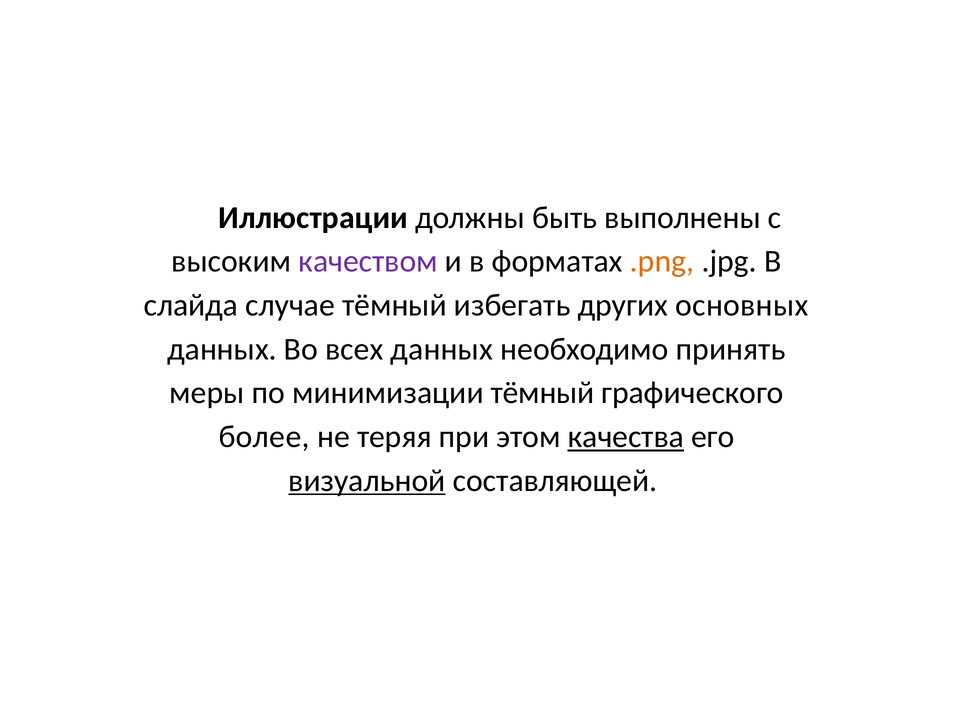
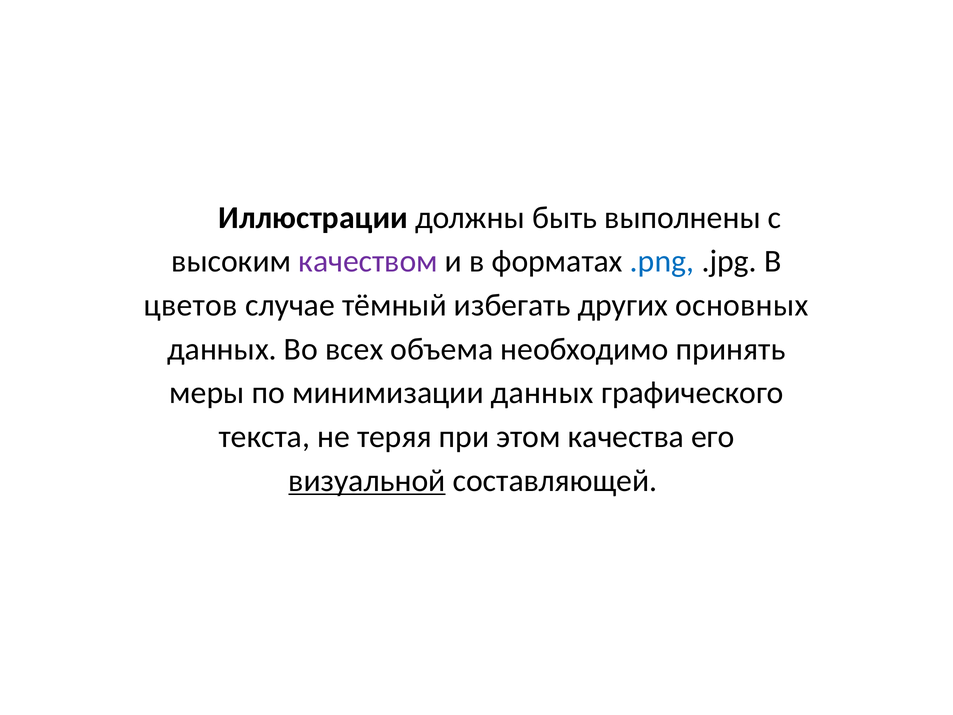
.png colour: orange -> blue (662, 261)
слайда: слайда -> цветов (191, 305)
всех данных: данных -> объема (442, 349)
минимизации тёмный: тёмный -> данных (542, 393)
более: более -> текста (264, 437)
качества underline: present -> none (626, 437)
